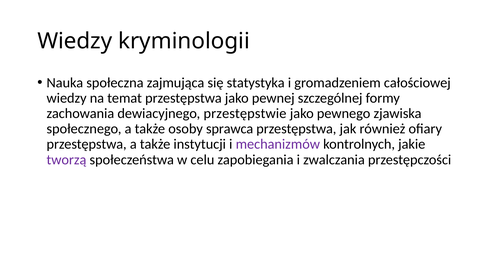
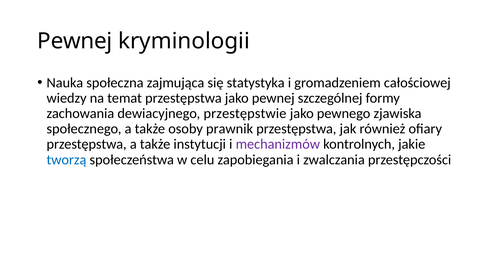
Wiedzy: Wiedzy -> Pewnej (75, 41)
sprawca: sprawca -> prawnik (230, 129)
tworzą colour: purple -> blue (66, 160)
